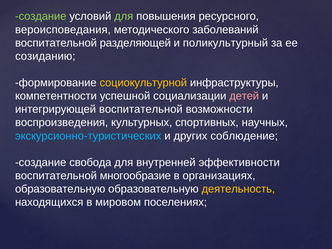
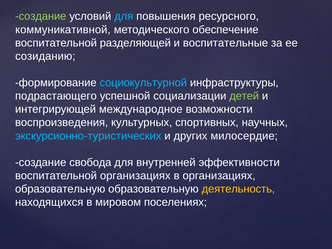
для colour: light green -> light blue (124, 16)
вероисповедания: вероисповедания -> коммуникативной (63, 30)
заболеваний: заболеваний -> обеспечение (225, 30)
поликультурный: поликультурный -> воспитательные (225, 43)
социокультурной colour: yellow -> light blue (143, 83)
компетентности: компетентности -> подрастающего (56, 96)
детей colour: pink -> light green (244, 96)
интегрирующей воспитательной: воспитательной -> международное (141, 109)
соблюдение: соблюдение -> милосердие (244, 136)
воспитательной многообразие: многообразие -> организациях (135, 176)
